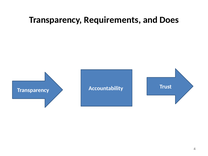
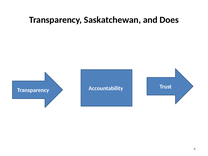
Requirements: Requirements -> Saskatchewan (112, 20)
